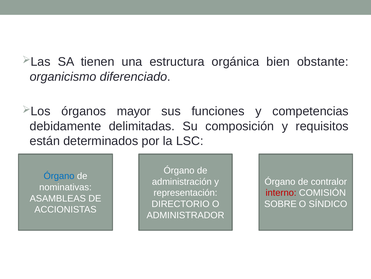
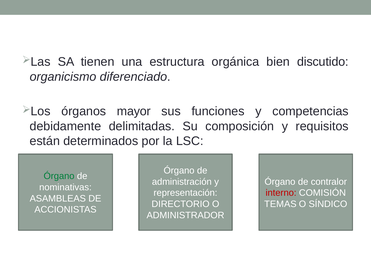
obstante: obstante -> discutido (323, 62)
Órgano colour: blue -> green (59, 176)
SOBRE: SOBRE -> TEMAS (280, 203)
